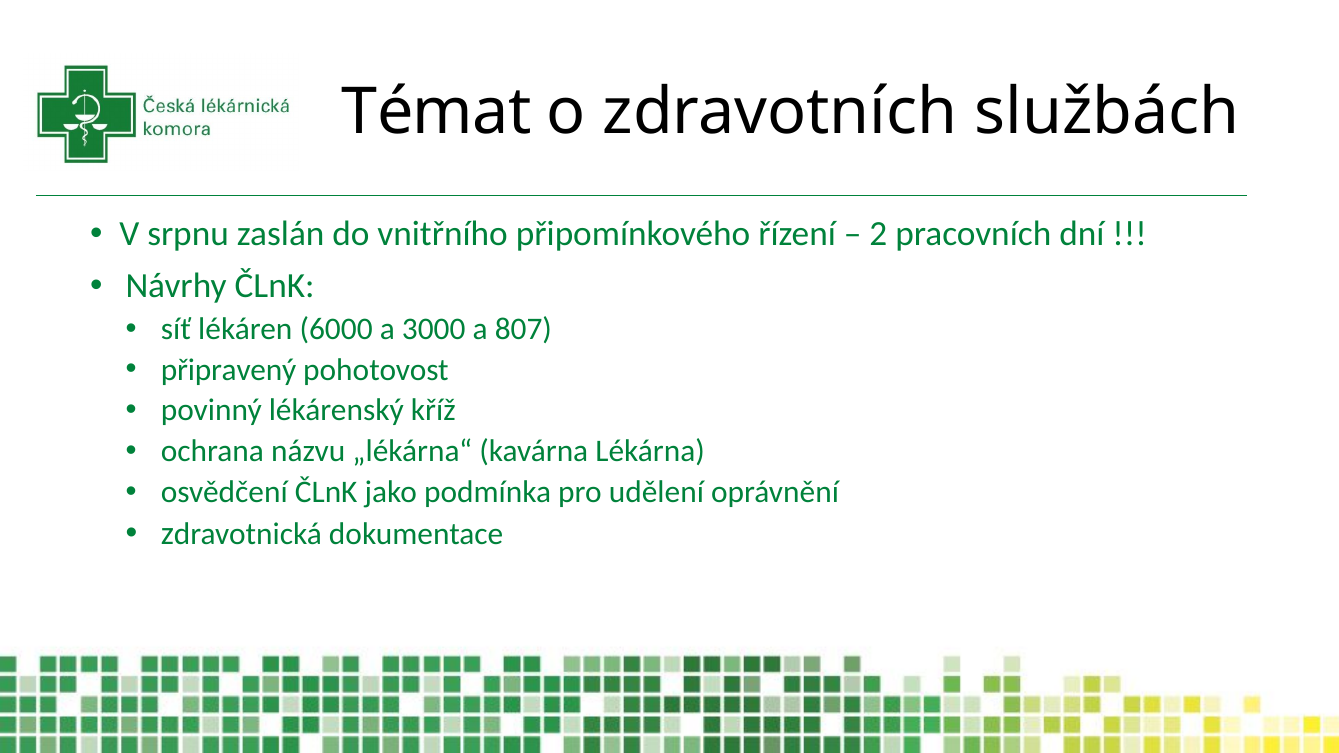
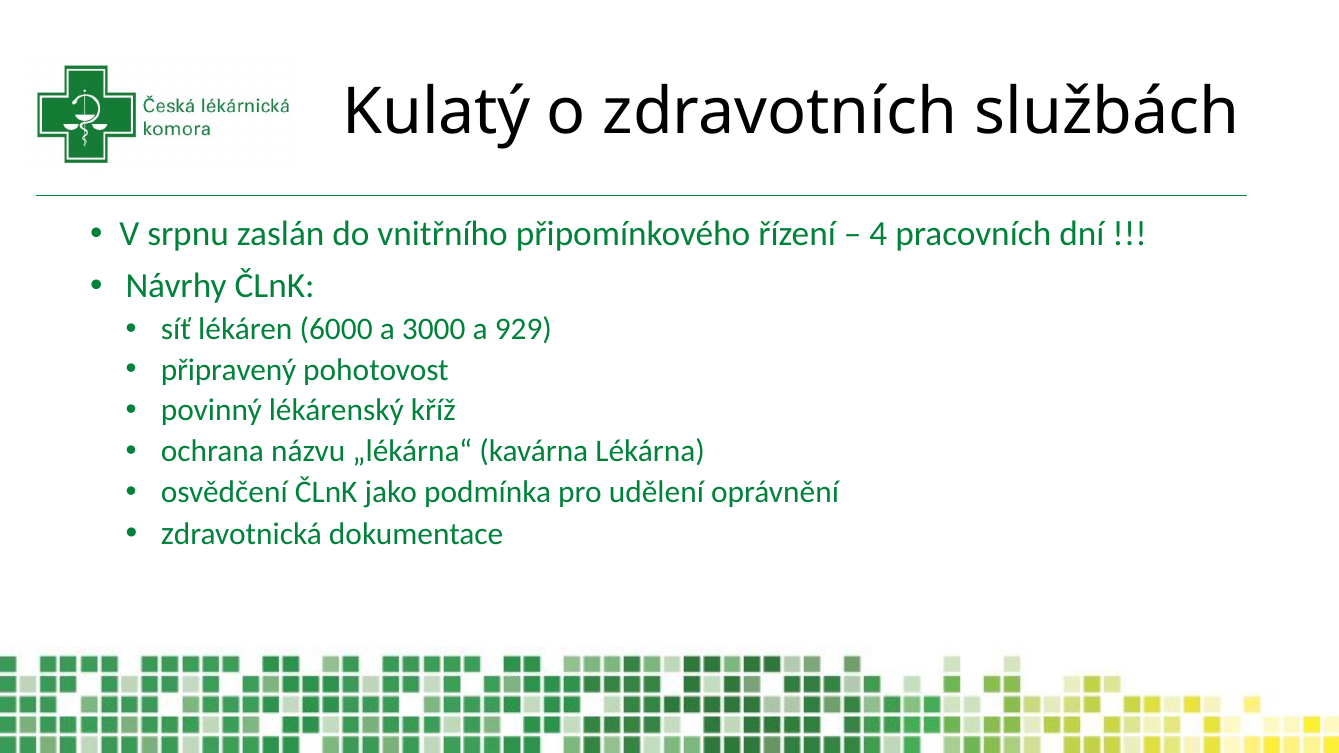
Témat: Témat -> Kulatý (437, 112)
2: 2 -> 4 (878, 234)
807: 807 -> 929 (523, 329)
